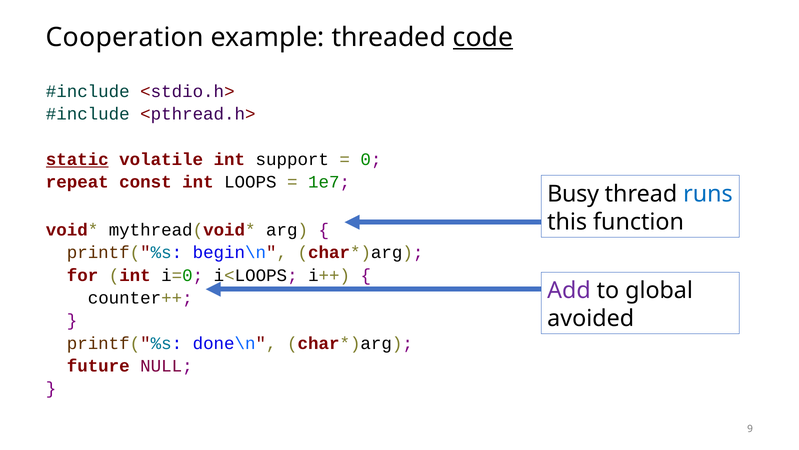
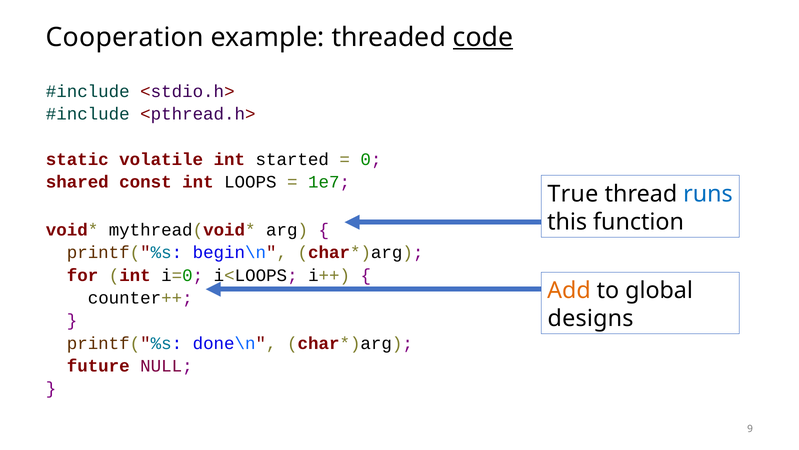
static underline: present -> none (77, 159)
support: support -> started (292, 159)
repeat: repeat -> shared (77, 182)
Busy: Busy -> True (573, 194)
Add colour: purple -> orange (569, 290)
avoided: avoided -> designs (591, 318)
